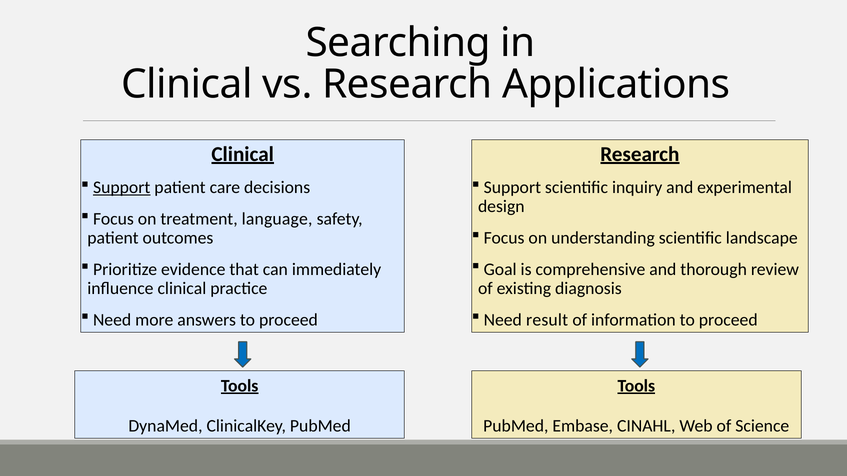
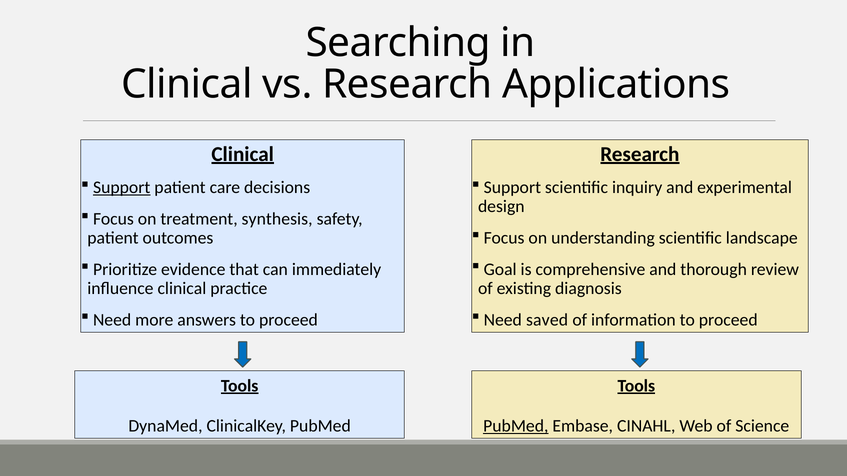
language: language -> synthesis (277, 219)
result: result -> saved (547, 320)
PubMed underline: none -> present (516, 426)
